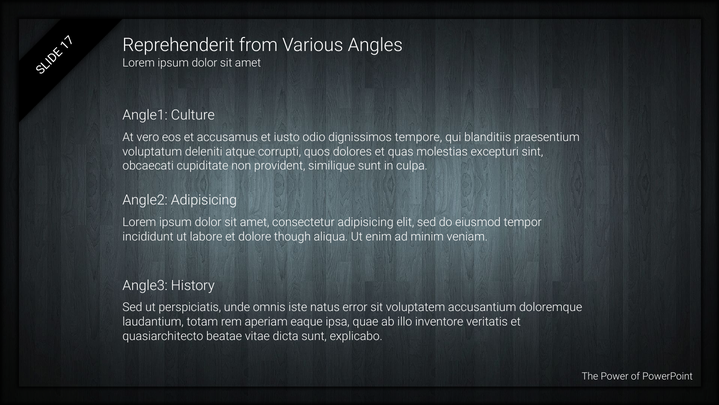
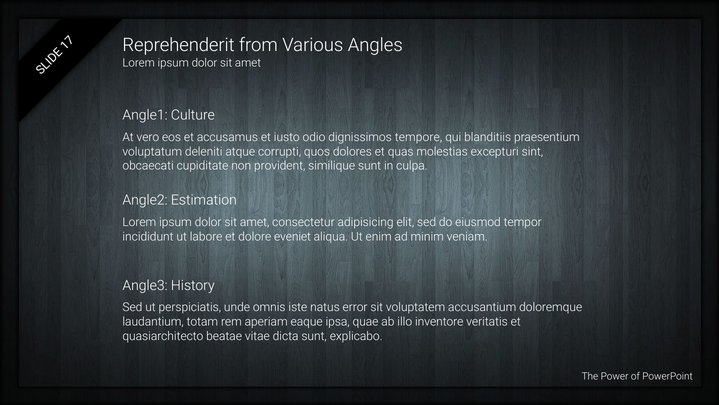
Angle2 Adipisicing: Adipisicing -> Estimation (204, 200)
though: though -> eveniet (293, 236)
